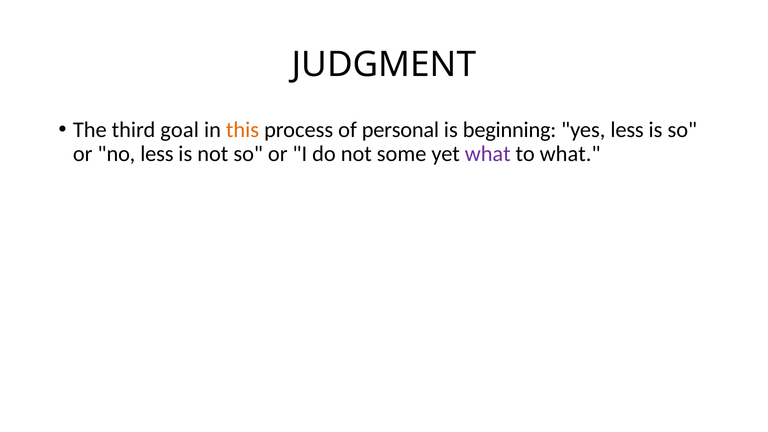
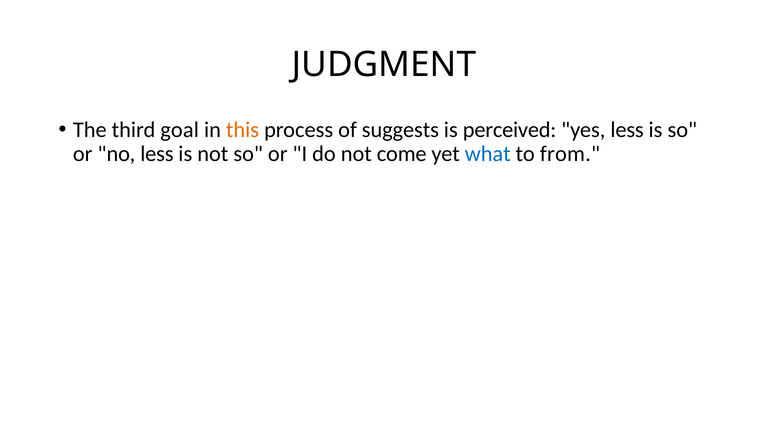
personal: personal -> suggests (400, 130)
beginning: beginning -> perceived (510, 130)
some: some -> come (402, 154)
what colour: purple -> blue (488, 154)
to what: what -> from (570, 154)
